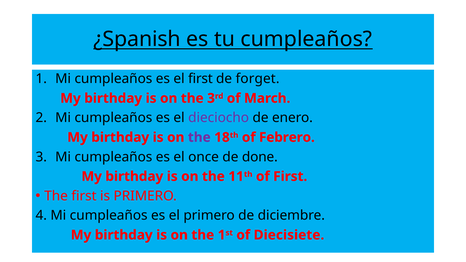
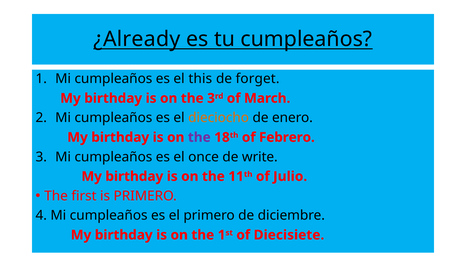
¿Spanish: ¿Spanish -> ¿Already (137, 39)
el first: first -> this (200, 79)
dieciocho colour: purple -> orange (219, 118)
done: done -> write (260, 157)
of First: First -> Julio (290, 176)
